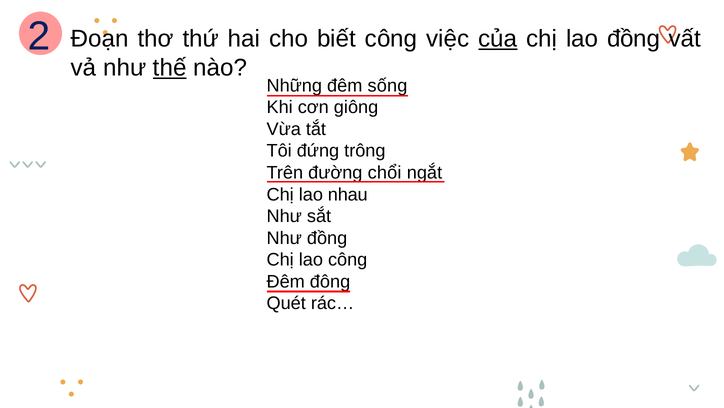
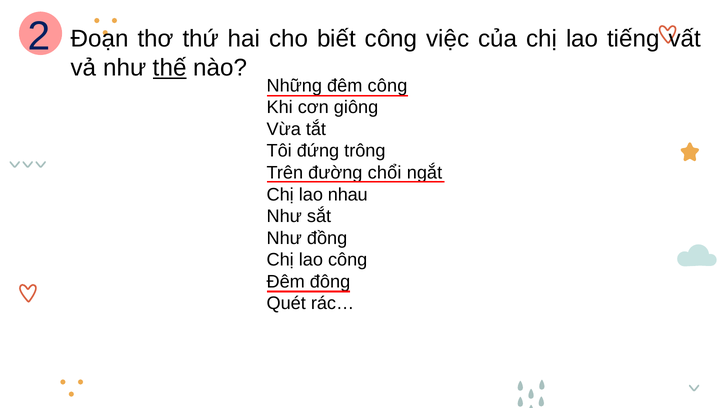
của underline: present -> none (498, 39)
lao đồng: đồng -> tiếng (633, 39)
đêm sống: sống -> công (387, 86)
